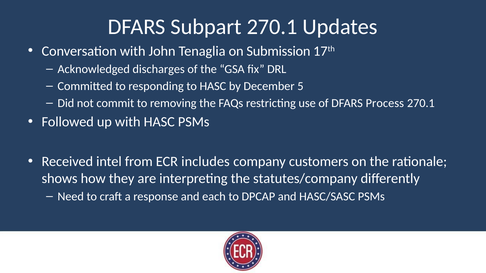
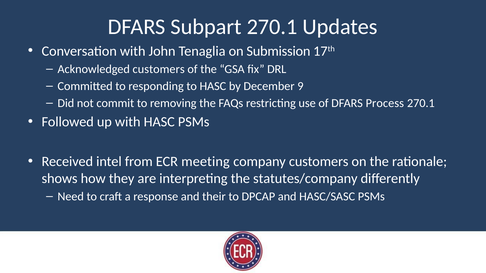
Acknowledged discharges: discharges -> customers (159, 69)
5: 5 -> 9 (300, 86)
includes: includes -> meeting (206, 162)
each: each -> their (214, 197)
